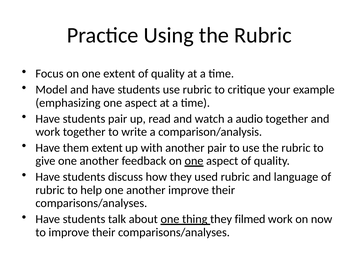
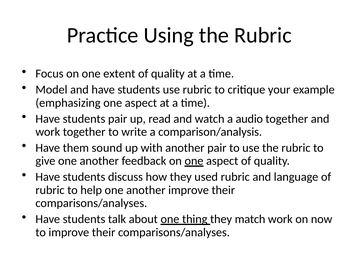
them extent: extent -> sound (107, 148)
filmed: filmed -> match (250, 219)
